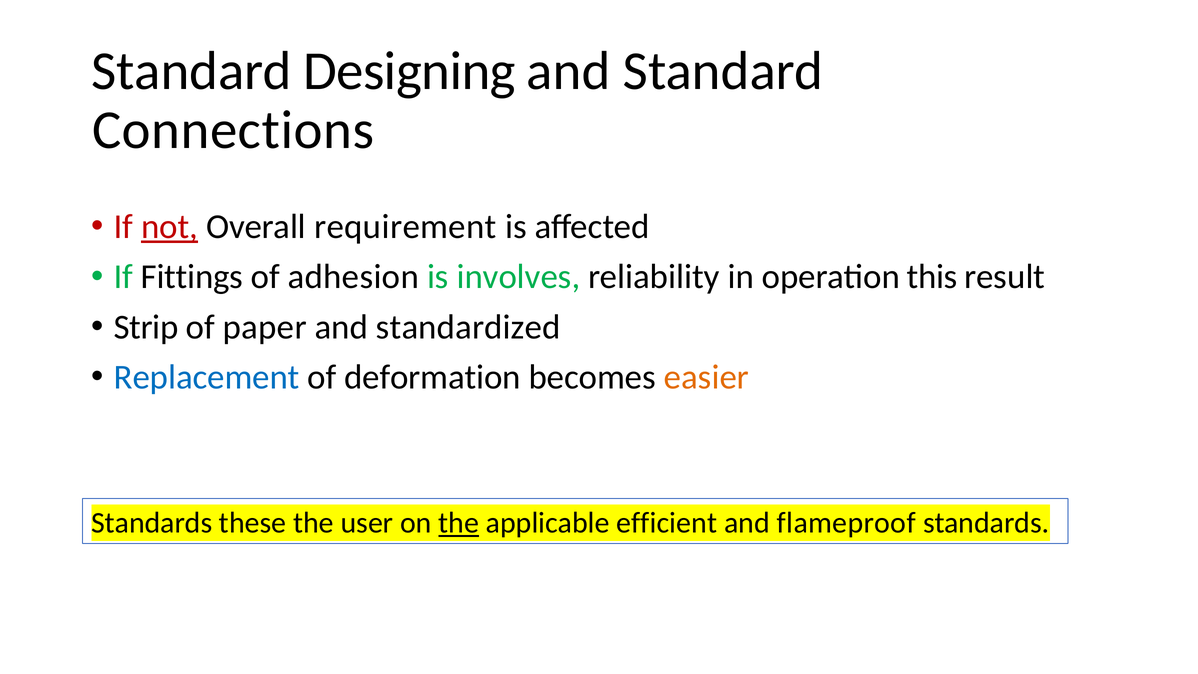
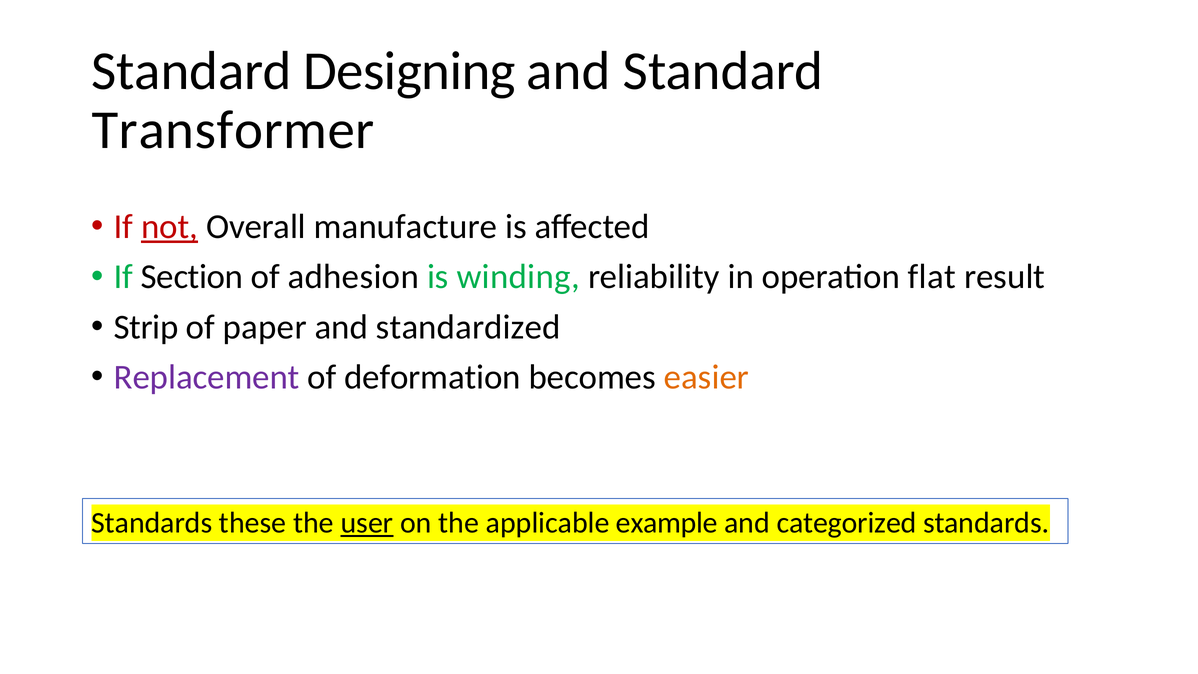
Connections: Connections -> Transformer (233, 130)
requirement: requirement -> manufacture (405, 227)
Fittings: Fittings -> Section (192, 277)
involves: involves -> winding (518, 277)
this: this -> flat (932, 277)
Replacement colour: blue -> purple (207, 377)
user underline: none -> present (367, 523)
the underline: present -> none (459, 523)
efficient: efficient -> example (667, 523)
flameproof: flameproof -> categorized (847, 523)
